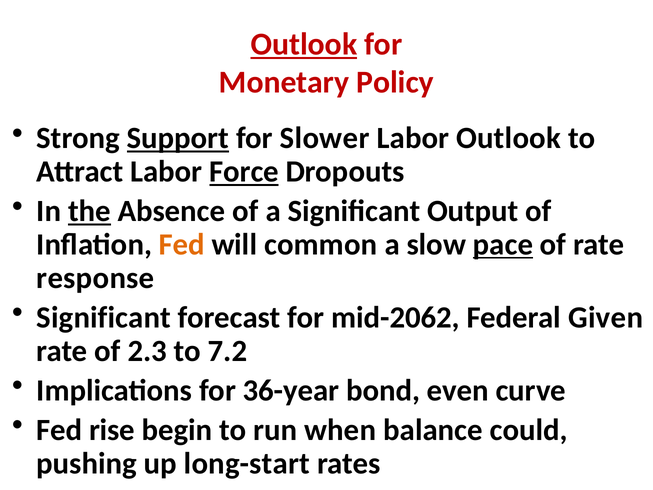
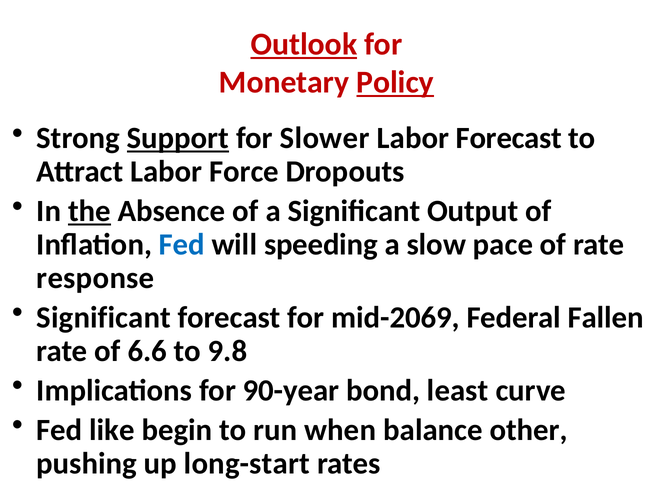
Policy underline: none -> present (395, 82)
Labor Outlook: Outlook -> Forecast (509, 138)
Force underline: present -> none (244, 171)
Fed colour: orange -> blue (182, 244)
common: common -> speeding (321, 244)
pace underline: present -> none (503, 244)
mid-2062: mid-2062 -> mid-2069 (395, 317)
Given: Given -> Fallen (606, 317)
2.3: 2.3 -> 6.6 (147, 351)
7.2: 7.2 -> 9.8 (228, 351)
36-year: 36-year -> 90-year (291, 390)
even: even -> least (458, 390)
rise: rise -> like (112, 430)
could: could -> other (529, 430)
